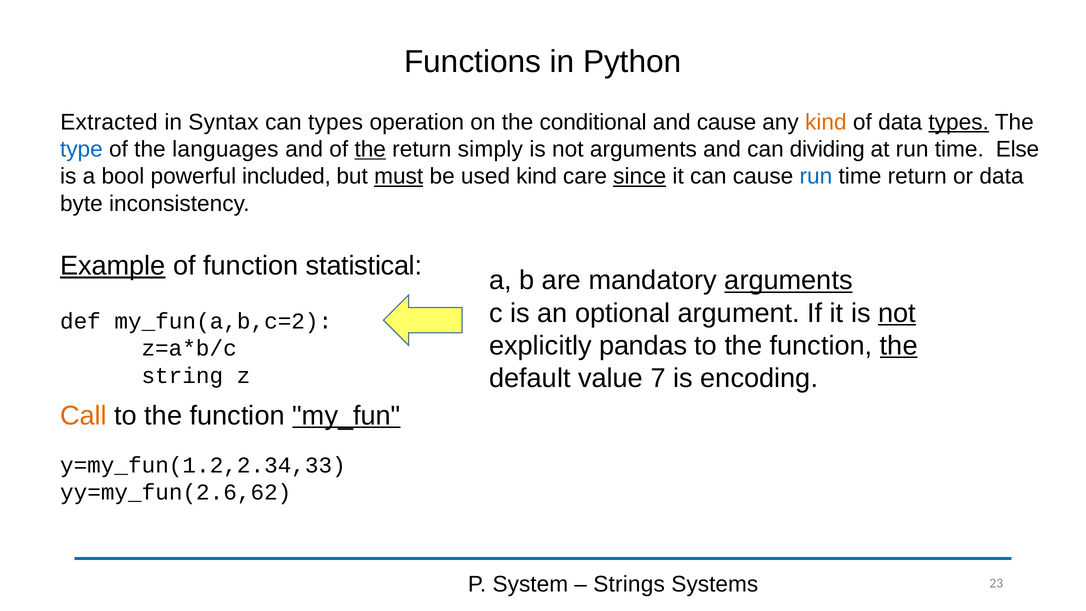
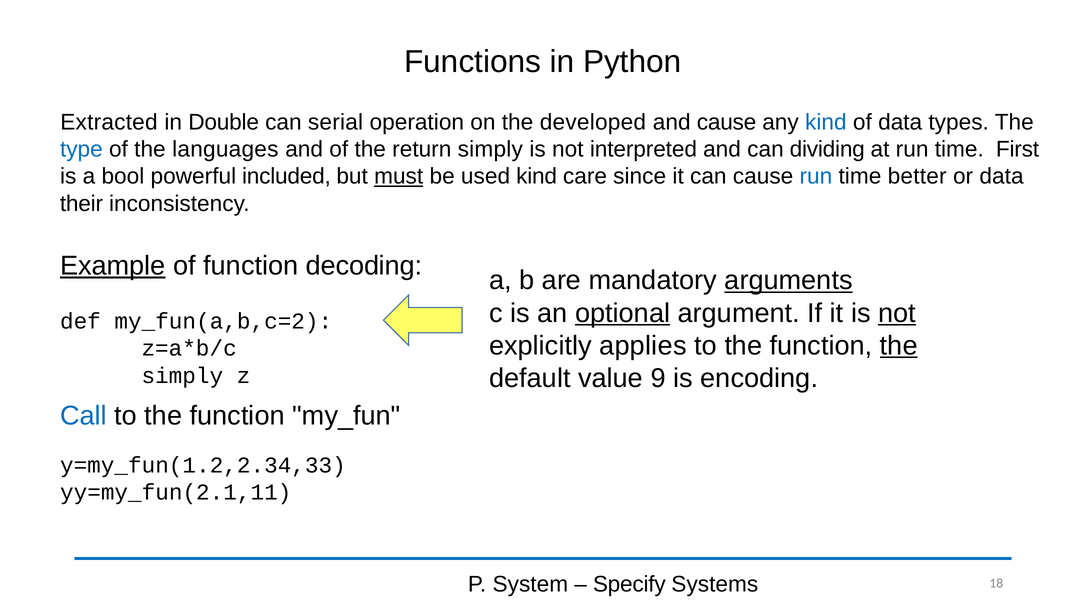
Syntax: Syntax -> Double (224, 122)
can types: types -> serial (336, 122)
conditional: conditional -> developed (593, 122)
kind colour: orange -> blue (826, 122)
types underline: present -> none (959, 122)
the underline: present -> none (370, 149)
not arguments: arguments -> interpreted (643, 149)
Else: Else -> First (1017, 149)
since underline: present -> none (640, 176)
time return: return -> better (917, 176)
byte: byte -> their (81, 204)
statistical: statistical -> decoding (364, 266)
optional underline: none -> present (623, 313)
pandas: pandas -> applies (643, 346)
7: 7 -> 9 (658, 378)
string: string -> simply (182, 376)
Call colour: orange -> blue (83, 416)
my_fun underline: present -> none (346, 416)
yy=my_fun(2.6,62: yy=my_fun(2.6,62 -> yy=my_fun(2.1,11 (176, 492)
Strings: Strings -> Specify (629, 584)
23: 23 -> 18 (996, 583)
